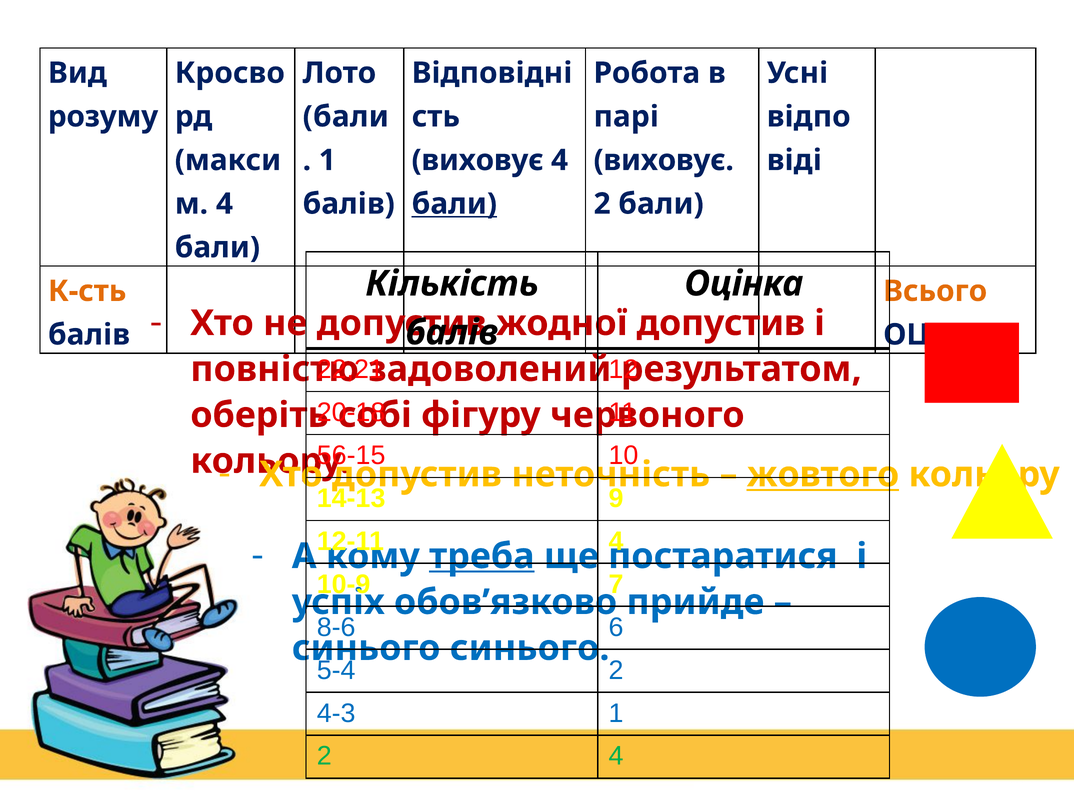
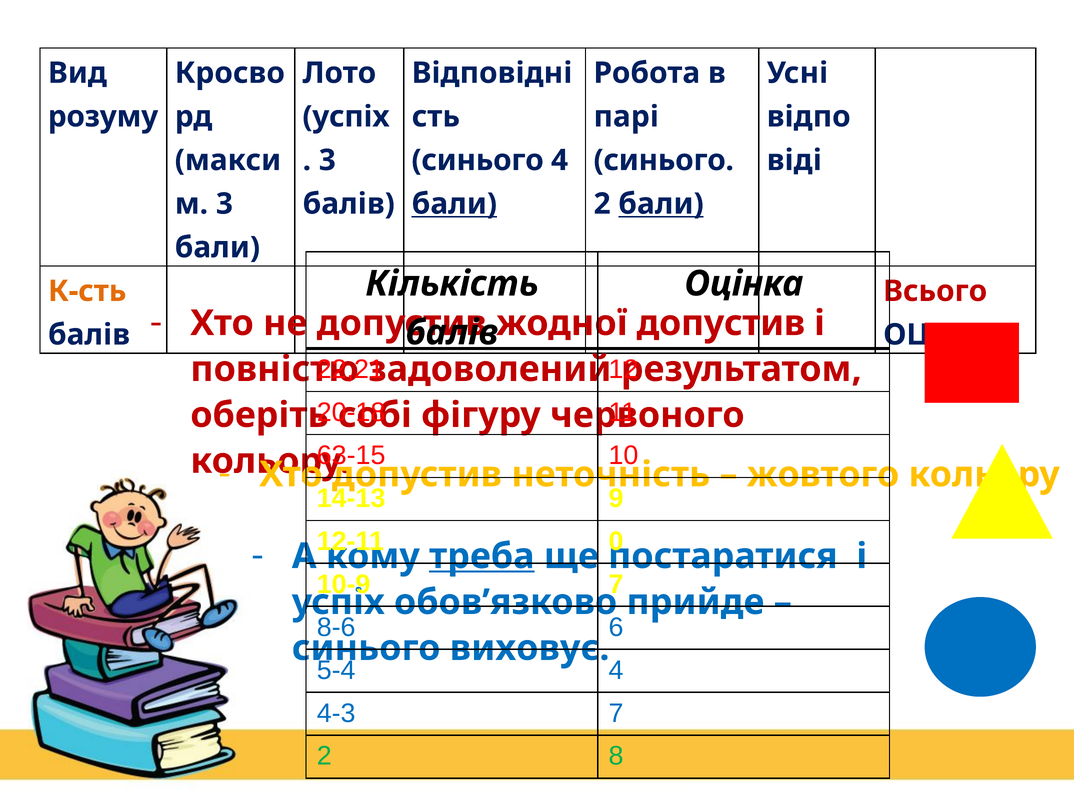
бали: бали -> успіх (346, 117)
1: 1 -> 3 (327, 160)
виховує: виховує -> синього (478, 160)
виховує: виховує -> синього (664, 160)
4: 4 -> 3 (224, 204)
бали underline: none -> present (661, 204)
Всього colour: orange -> red (935, 291)
56-15: 56-15 -> 63-15 (351, 456)
жовтого underline: present -> none (823, 475)
12-11 4: 4 -> 0 (616, 542)
синього: синього -> виховує (530, 648)
2: 2 -> 4 (616, 671)
4-3 1: 1 -> 7 (616, 714)
2 4: 4 -> 8 (616, 757)
